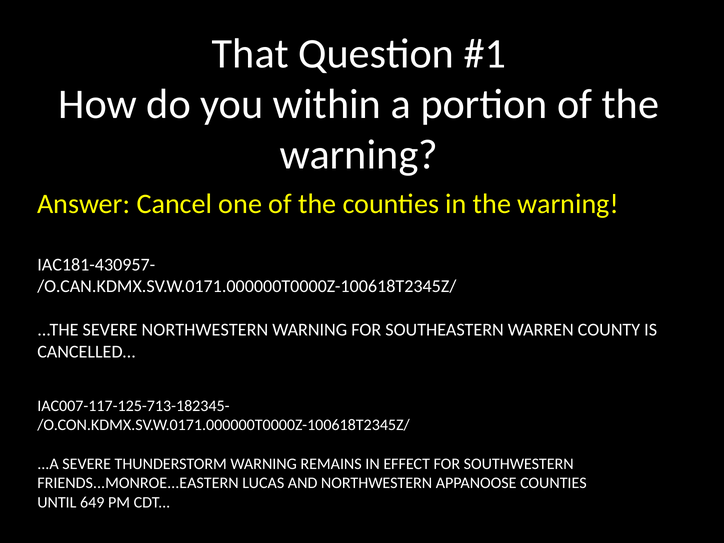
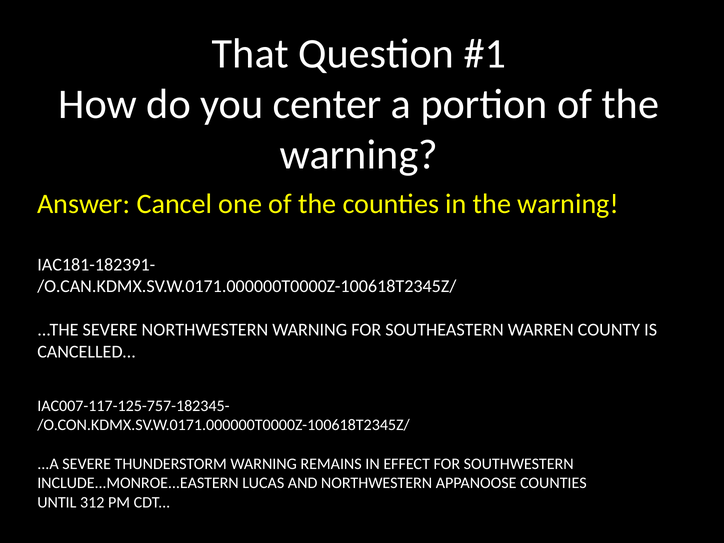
within: within -> center (327, 104)
IAC181-430957-: IAC181-430957- -> IAC181-182391- (96, 265)
IAC007-117-125-713-182345-: IAC007-117-125-713-182345- -> IAC007-117-125-757-182345- (133, 406)
FRIENDS...MONROE...EASTERN: FRIENDS...MONROE...EASTERN -> INCLUDE...MONROE...EASTERN (138, 483)
649: 649 -> 312 (92, 502)
